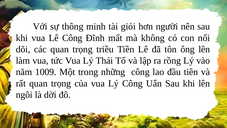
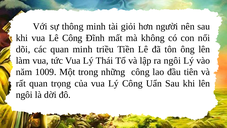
các quan trọng: trọng -> minh (83, 49)
ra rồng: rồng -> ngôi (172, 61)
